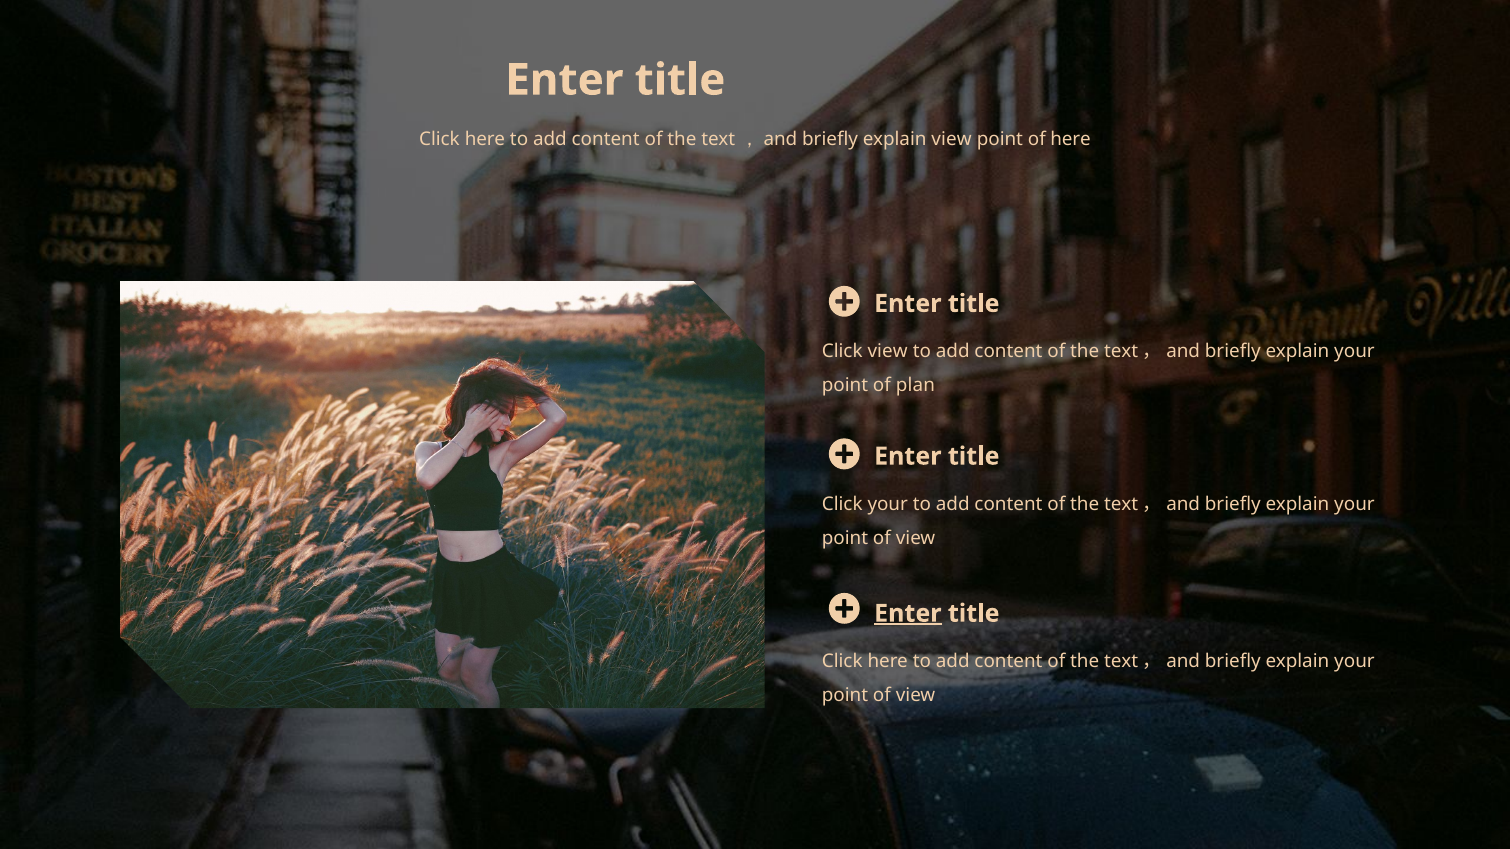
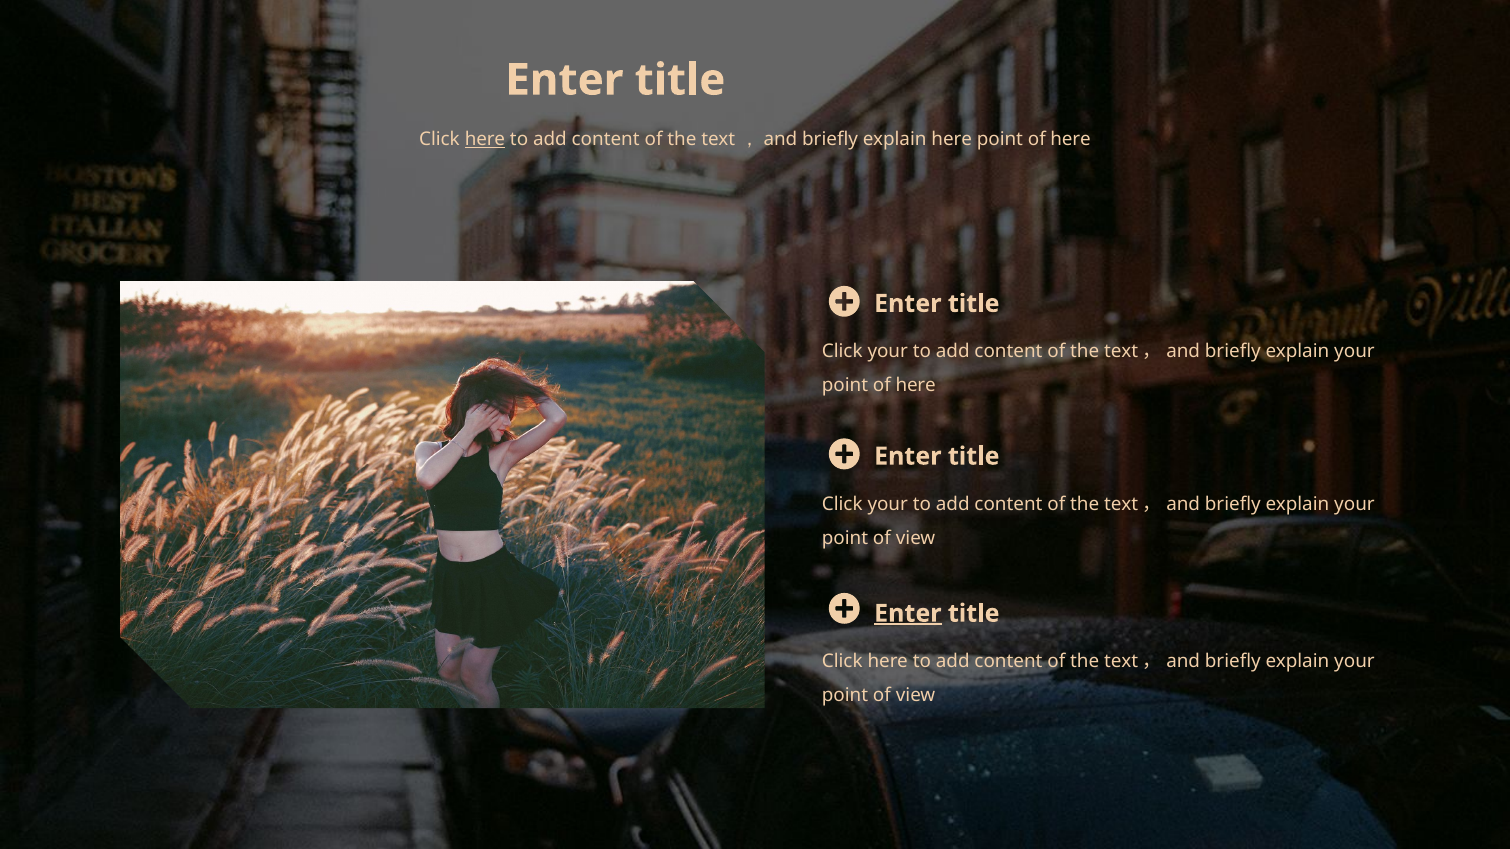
here underline: none -> present (485, 139)
explain view: view -> here (952, 139)
view: view -> your (888, 352)
plan: plan -> here (916, 386)
